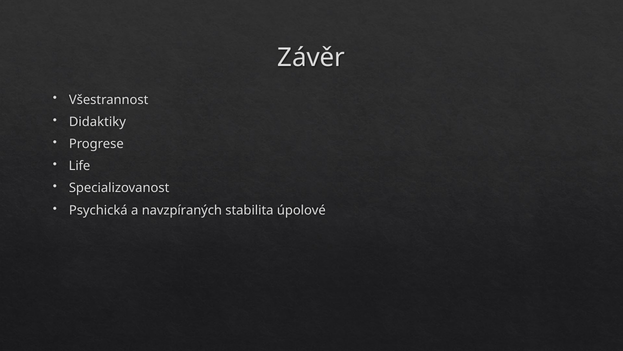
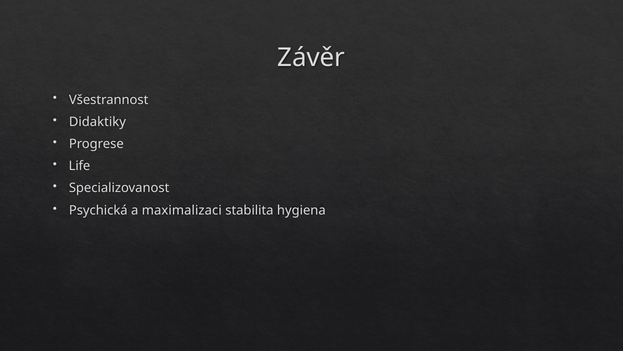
navzpíraných: navzpíraných -> maximalizaci (182, 210)
úpolové: úpolové -> hygiena (301, 210)
